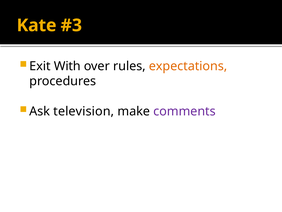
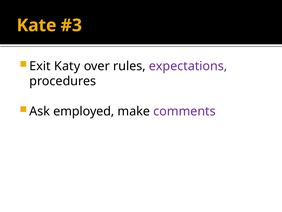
With: With -> Katy (67, 66)
expectations colour: orange -> purple (188, 66)
television: television -> employed (84, 111)
